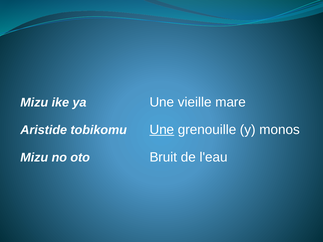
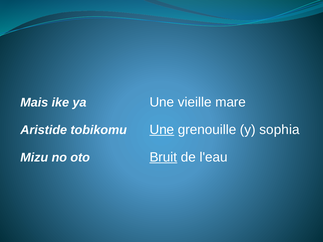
Mizu: Mizu -> Mais (34, 103)
monos: monos -> sophia (280, 130)
Bruit underline: none -> present (163, 157)
